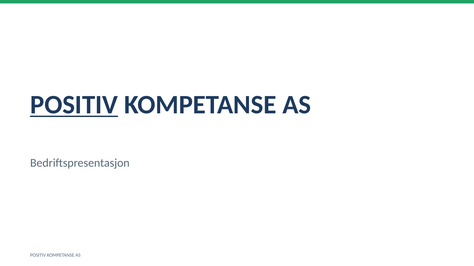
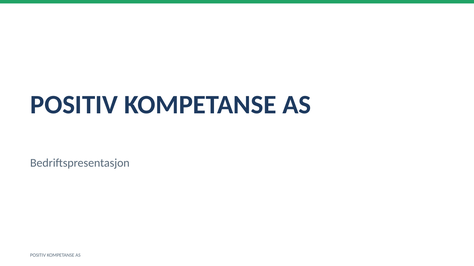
POSITIV underline: present -> none (74, 105)
